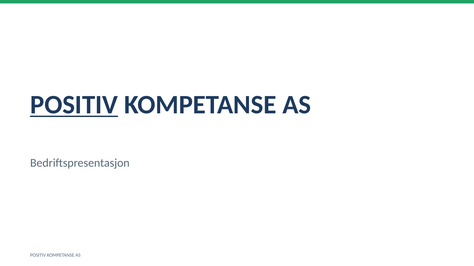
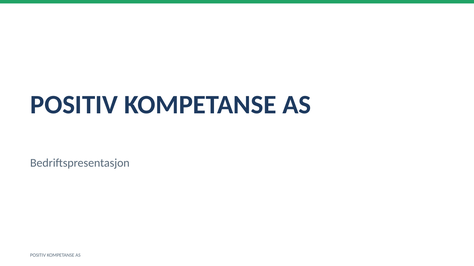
POSITIV underline: present -> none (74, 105)
